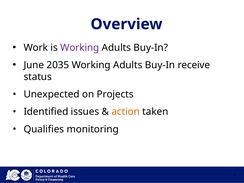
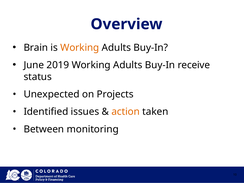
Work: Work -> Brain (36, 48)
Working colour: purple -> orange (80, 48)
2035: 2035 -> 2019 (58, 65)
Qualifies: Qualifies -> Between (44, 130)
